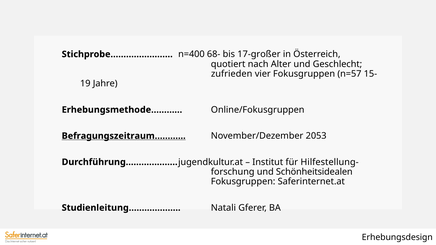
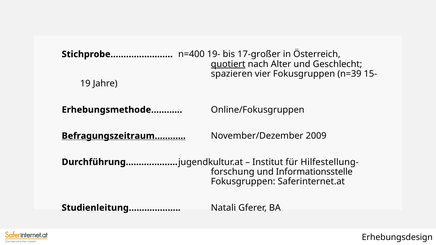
68-: 68- -> 19- (214, 54)
quotiert underline: none -> present (228, 64)
zufrieden: zufrieden -> spazieren (232, 74)
n=57: n=57 -> n=39 (349, 74)
2053: 2053 -> 2009 (316, 136)
Schönheitsidealen: Schönheitsidealen -> Informationsstelle (314, 172)
